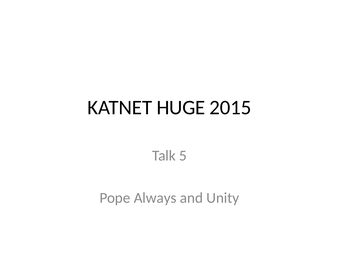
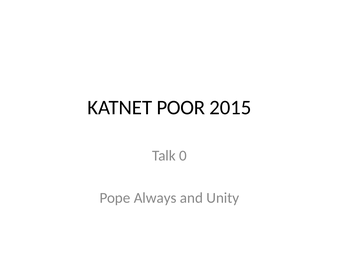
HUGE: HUGE -> POOR (181, 108)
5: 5 -> 0 (183, 156)
